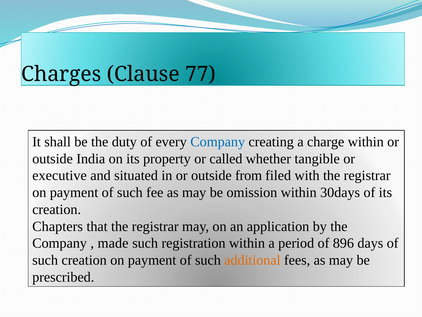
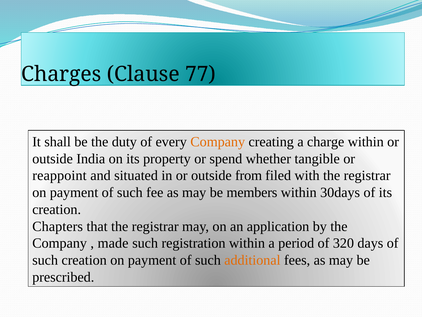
Company colour: blue -> orange (218, 142)
called: called -> spend (226, 158)
executive: executive -> reappoint (59, 175)
omission: omission -> members (252, 192)
896: 896 -> 320 (343, 243)
